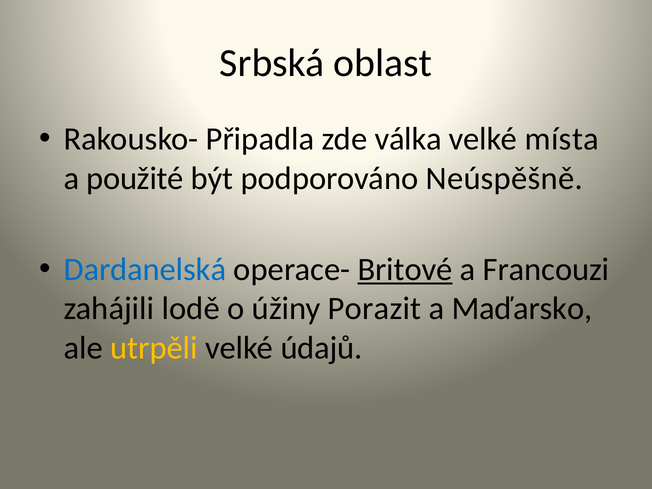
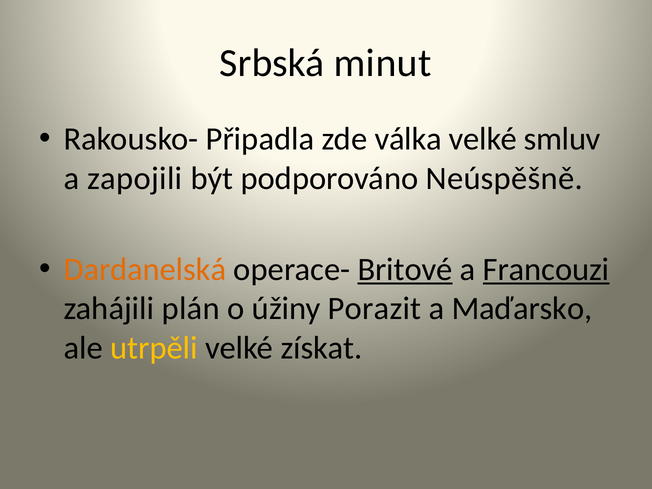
oblast: oblast -> minut (383, 63)
místa: místa -> smluv (562, 139)
použité: použité -> zapojili (135, 178)
Dardanelská colour: blue -> orange (145, 270)
Francouzi underline: none -> present (546, 270)
lodě: lodě -> plán (191, 309)
údajů: údajů -> získat (321, 348)
